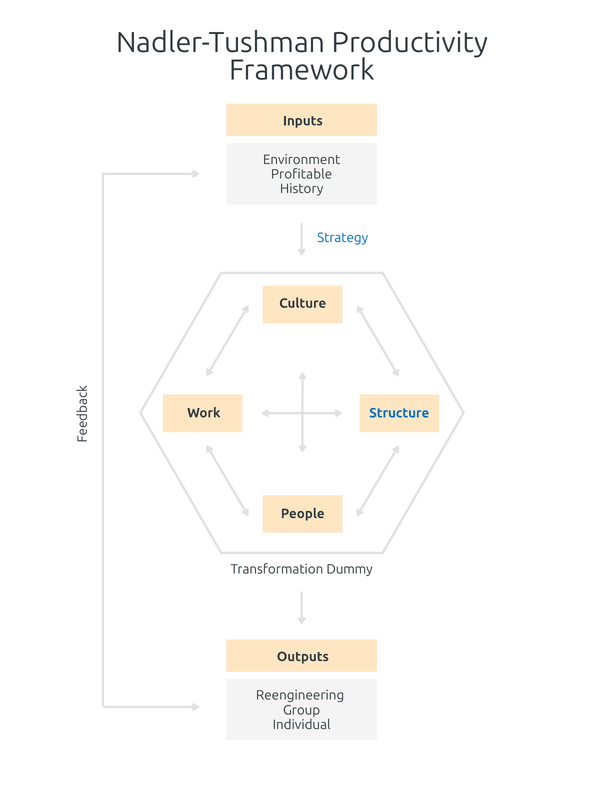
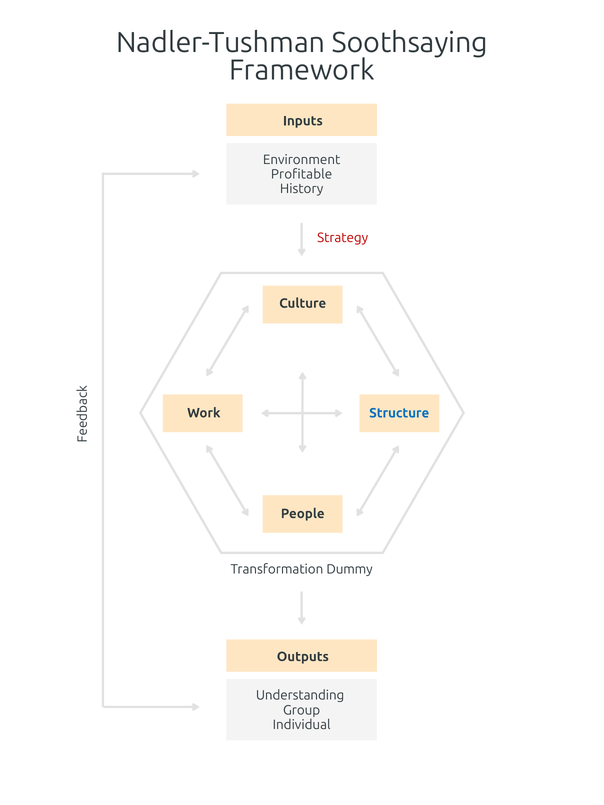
Productivity: Productivity -> Soothsaying (410, 43)
Strategy colour: blue -> red (343, 238)
Reengineering: Reengineering -> Understanding (300, 696)
